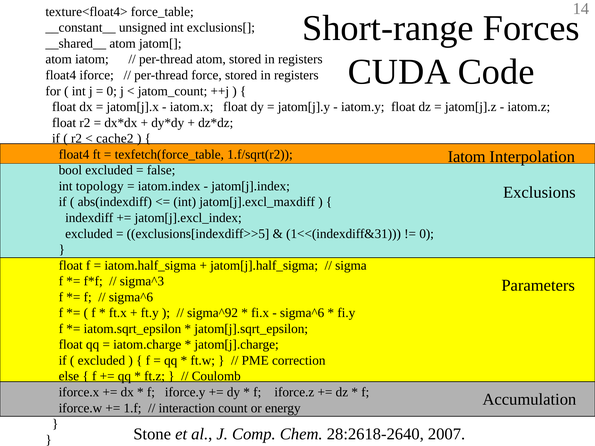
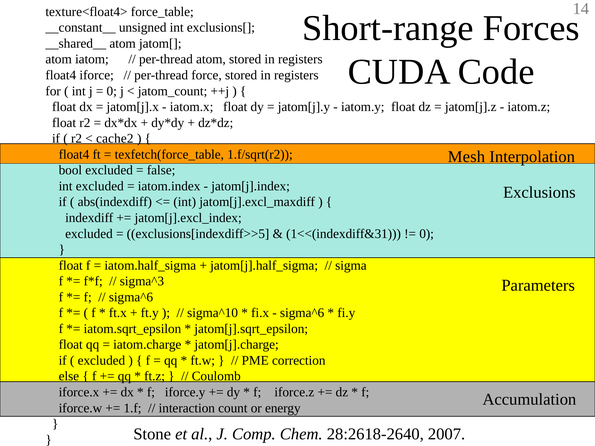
Iatom: Iatom -> Mesh (466, 157)
int topology: topology -> excluded (100, 186)
sigma^92: sigma^92 -> sigma^10 (213, 313)
